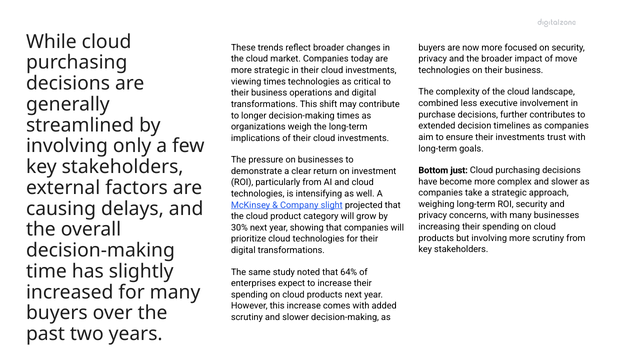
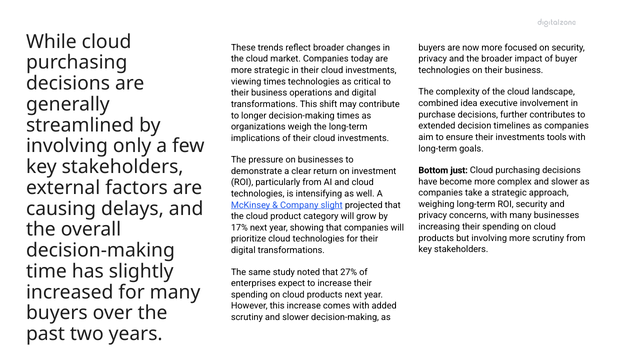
move: move -> buyer (566, 59)
less: less -> idea (469, 103)
trust: trust -> tools (557, 137)
30%: 30% -> 17% (239, 227)
64%: 64% -> 27% (349, 272)
